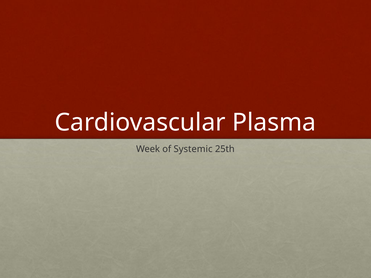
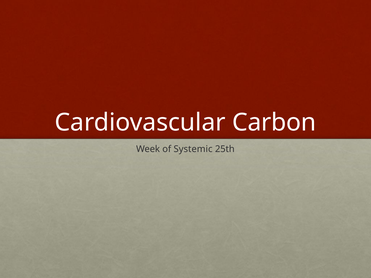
Plasma: Plasma -> Carbon (274, 122)
